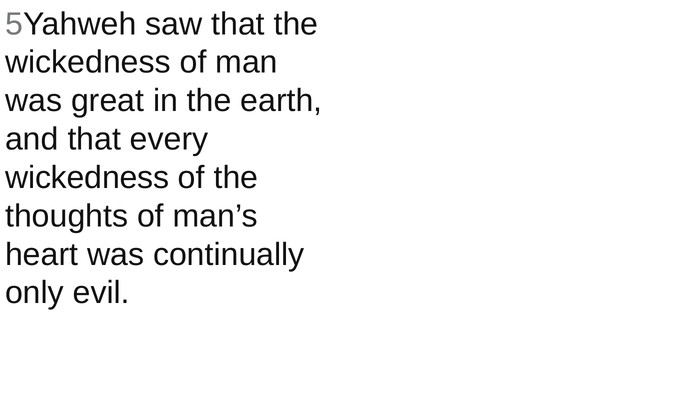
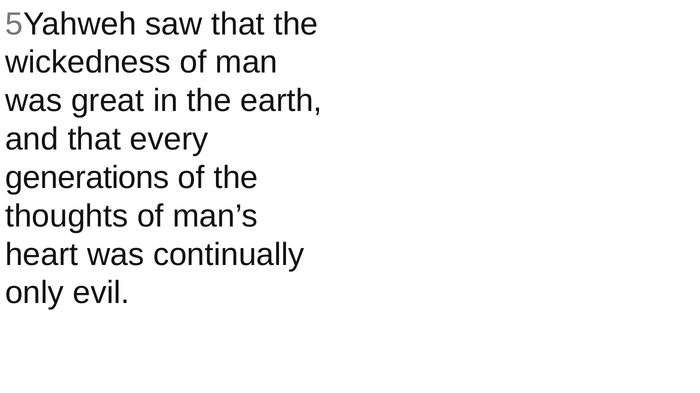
wickedness: wickedness -> generations (87, 178)
